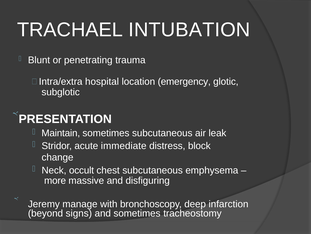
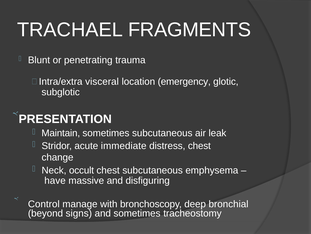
INTUBATION: INTUBATION -> FRAGMENTS (190, 30)
hospital: hospital -> visceral (102, 81)
distress block: block -> chest (199, 145)
more: more -> have (55, 180)
Jeremy: Jeremy -> Control (44, 204)
infarction: infarction -> bronchial (229, 204)
